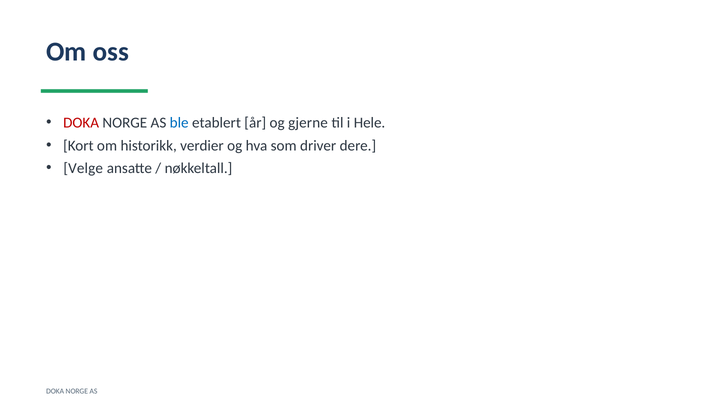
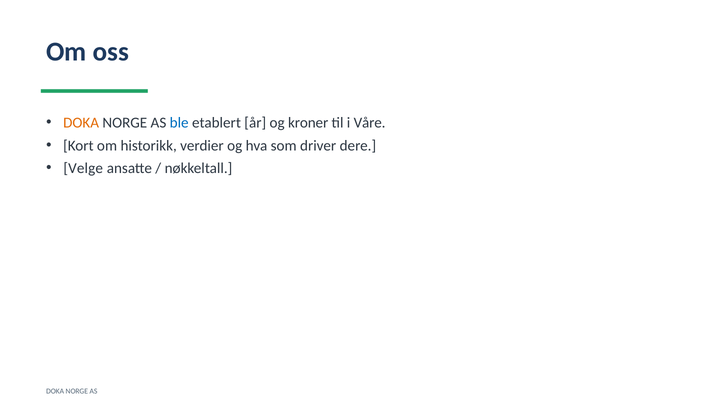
DOKA colour: red -> orange (81, 123)
gjerne: gjerne -> kroner (308, 123)
Hele: Hele -> Våre (370, 123)
